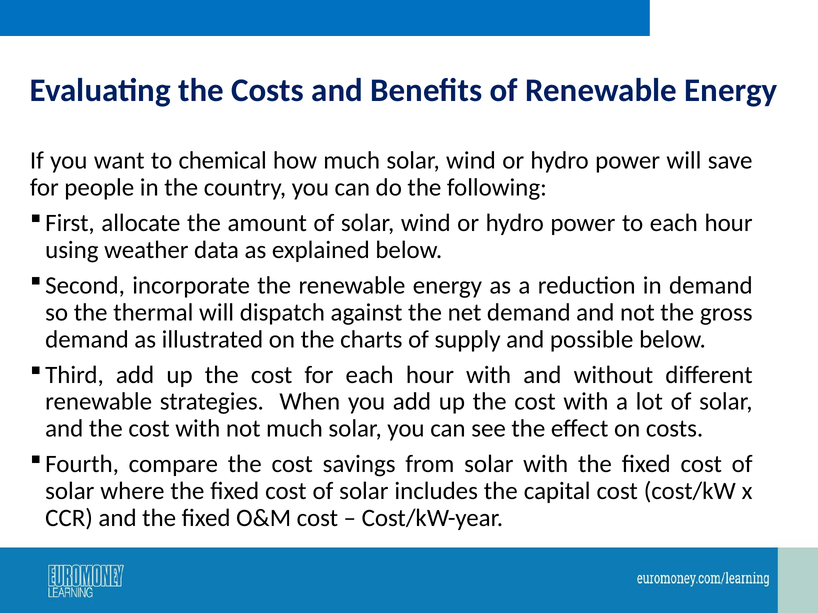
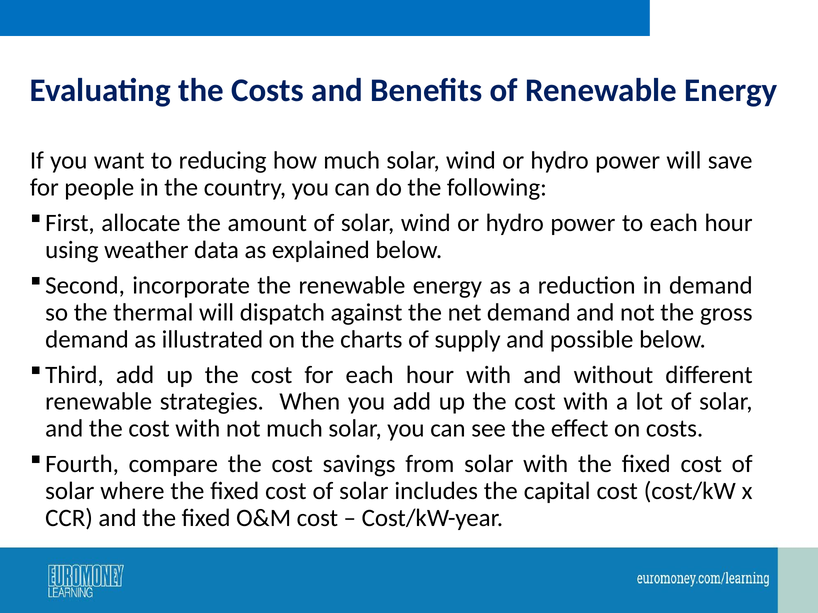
chemical: chemical -> reducing (223, 161)
